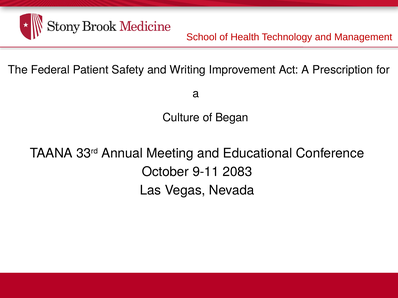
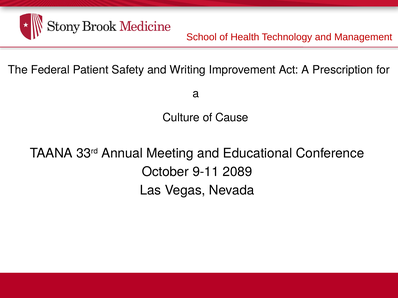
Began: Began -> Cause (232, 118)
2083: 2083 -> 2089 (237, 172)
